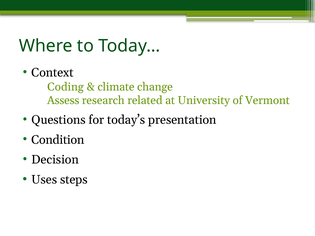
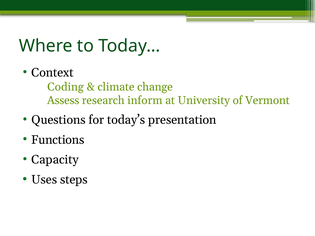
related: related -> inform (145, 101)
Condition: Condition -> Functions (58, 140)
Decision: Decision -> Capacity (55, 160)
